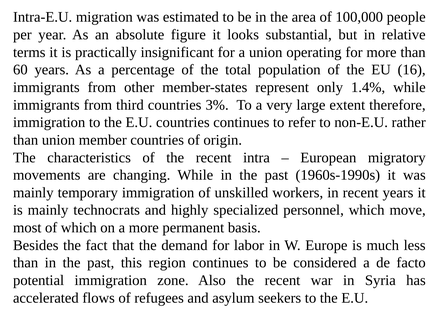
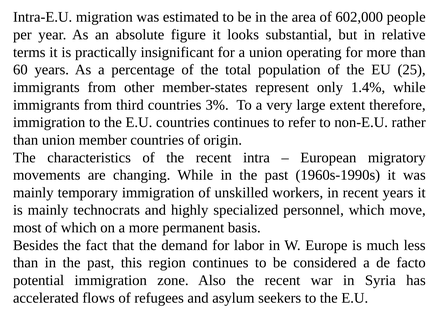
100,000: 100,000 -> 602,000 (359, 17)
16: 16 -> 25 (412, 70)
